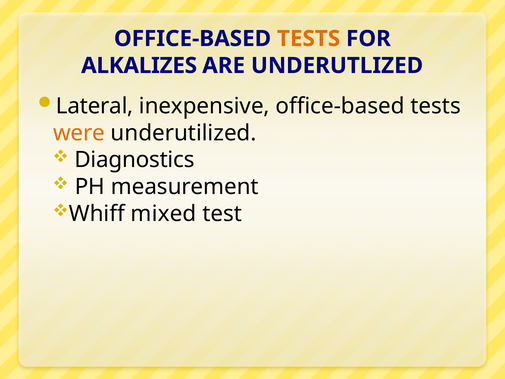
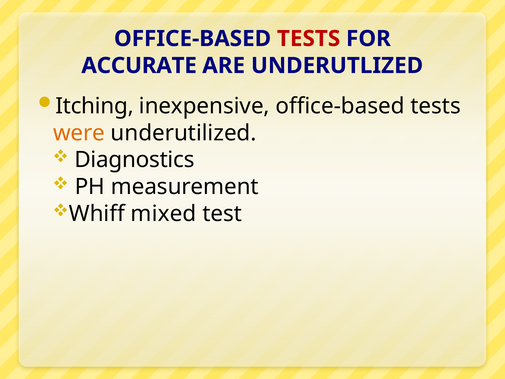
TESTS colour: orange -> red (309, 39)
ALKALIZES: ALKALIZES -> ACCURATE (139, 66)
Lateral: Lateral -> Itching (95, 106)
